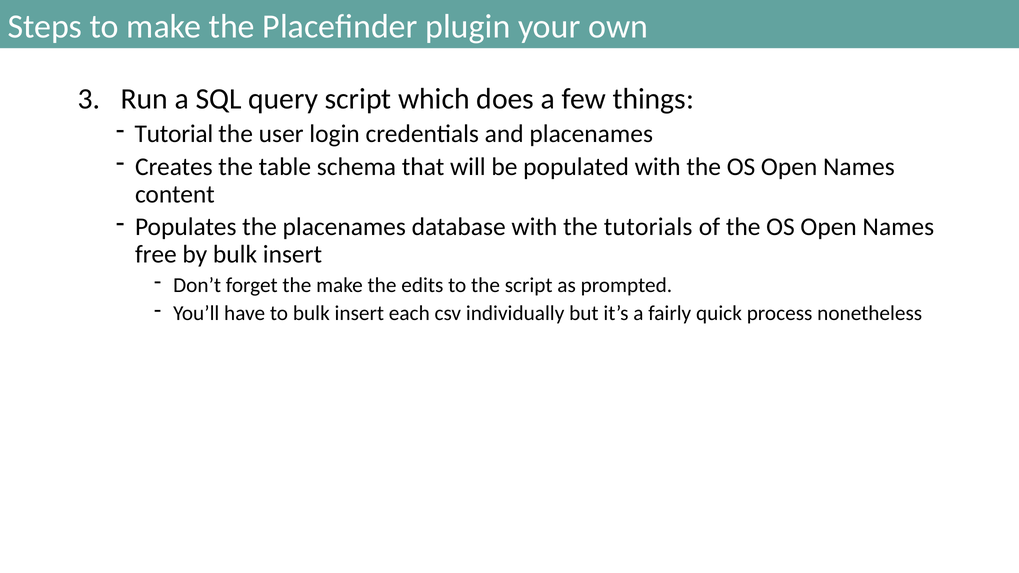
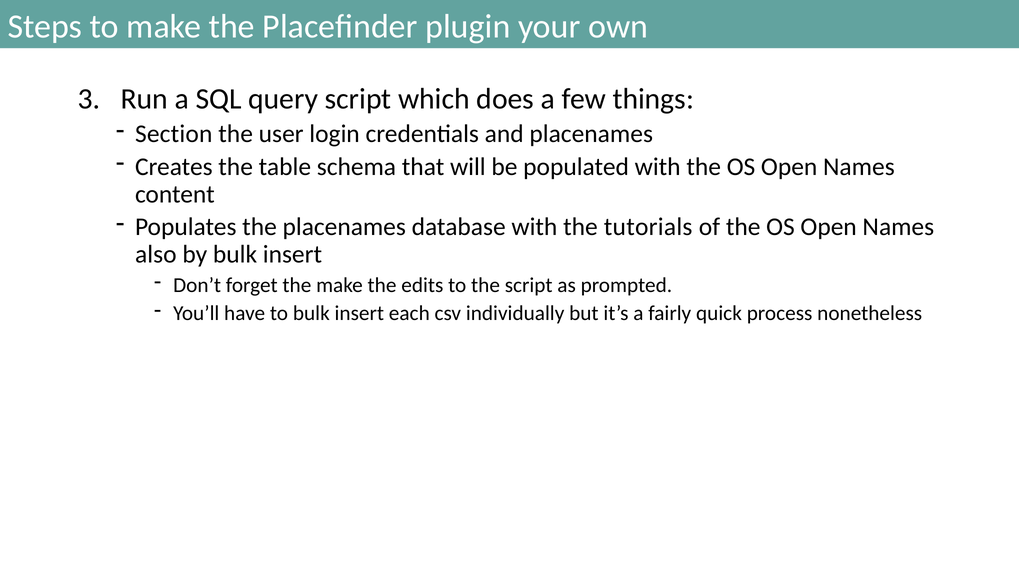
Tutorial: Tutorial -> Section (174, 134)
free: free -> also (156, 255)
